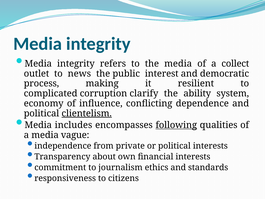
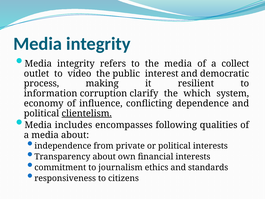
news: news -> video (79, 73)
complicated: complicated -> information (51, 93)
ability: ability -> which (197, 93)
following underline: present -> none (176, 125)
media vague: vague -> about (75, 135)
